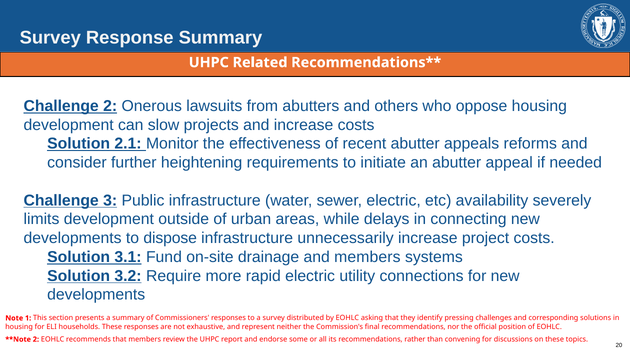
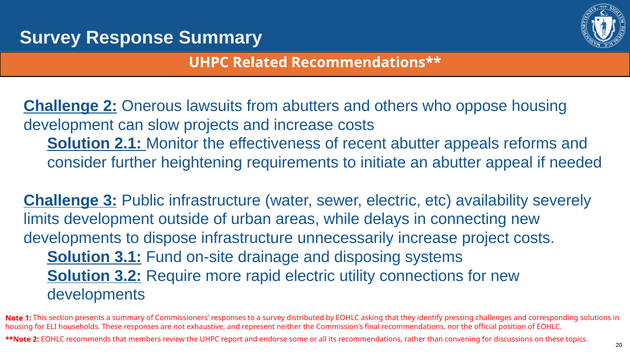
and members: members -> disposing (367, 257)
